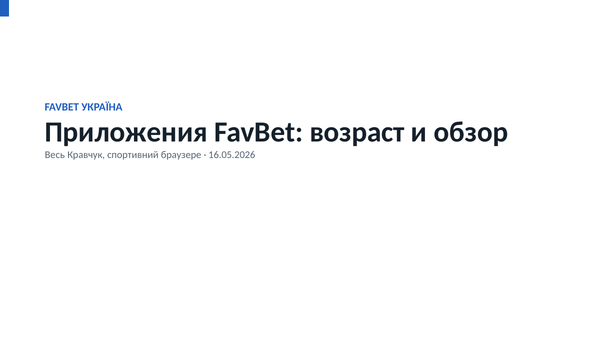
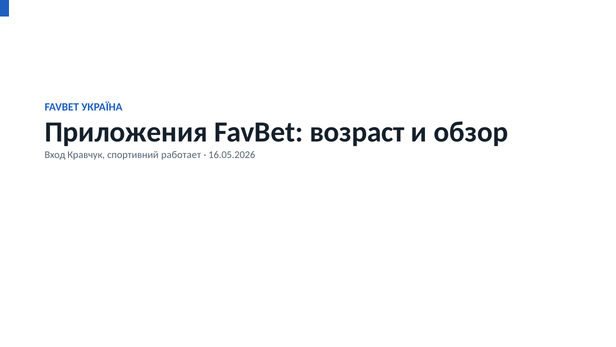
Весь: Весь -> Вход (55, 154)
браузере: браузере -> работает (181, 154)
